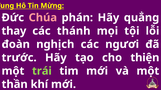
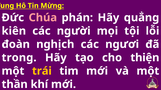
thay: thay -> kiên (14, 31)
thánh: thánh -> người (74, 31)
trước: trước -> trong (19, 58)
trái colour: light green -> yellow (42, 71)
